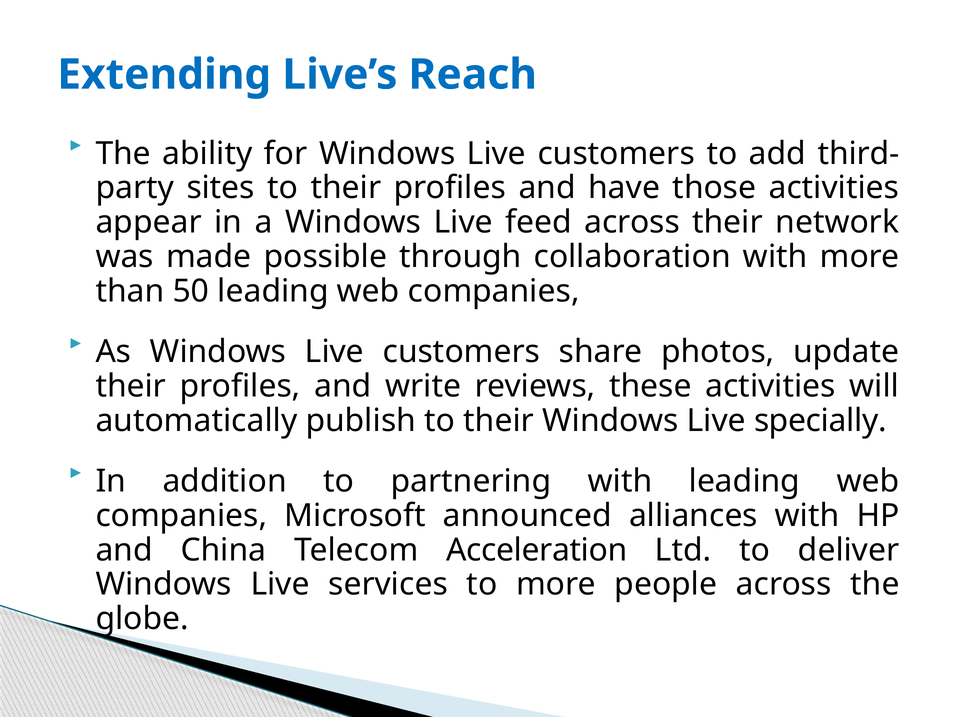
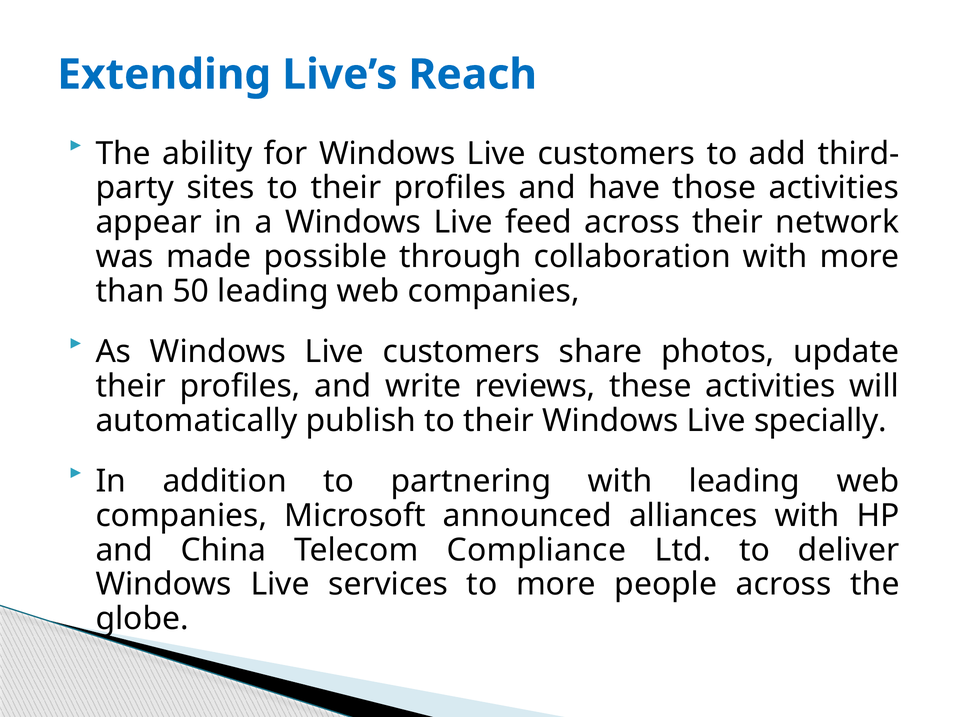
Acceleration: Acceleration -> Compliance (536, 551)
